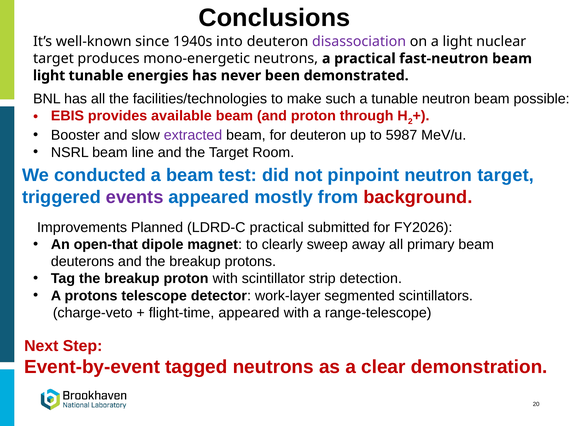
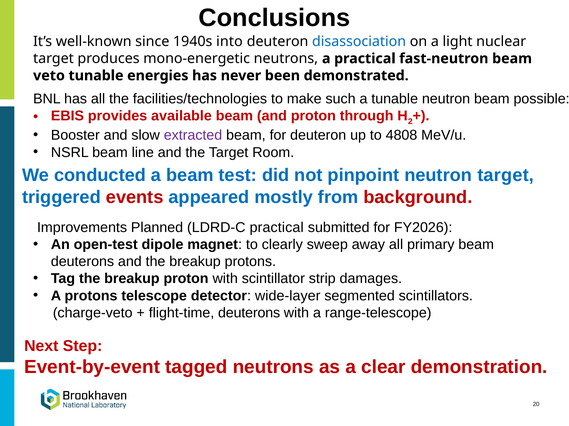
disassociation colour: purple -> blue (359, 42)
light: light -> veto (49, 76)
5987: 5987 -> 4808 (401, 136)
events colour: purple -> red (135, 197)
open-that: open-that -> open-test (106, 245)
detection: detection -> damages (371, 279)
work-layer: work-layer -> wide-layer (288, 296)
flight-time appeared: appeared -> deuterons (249, 313)
